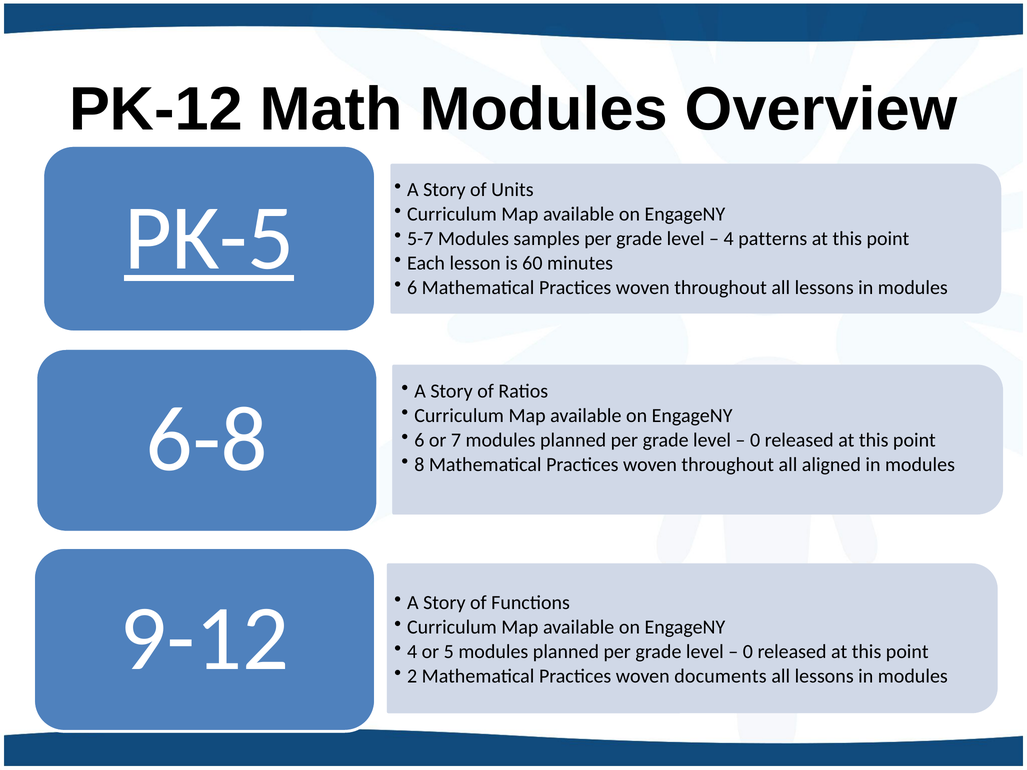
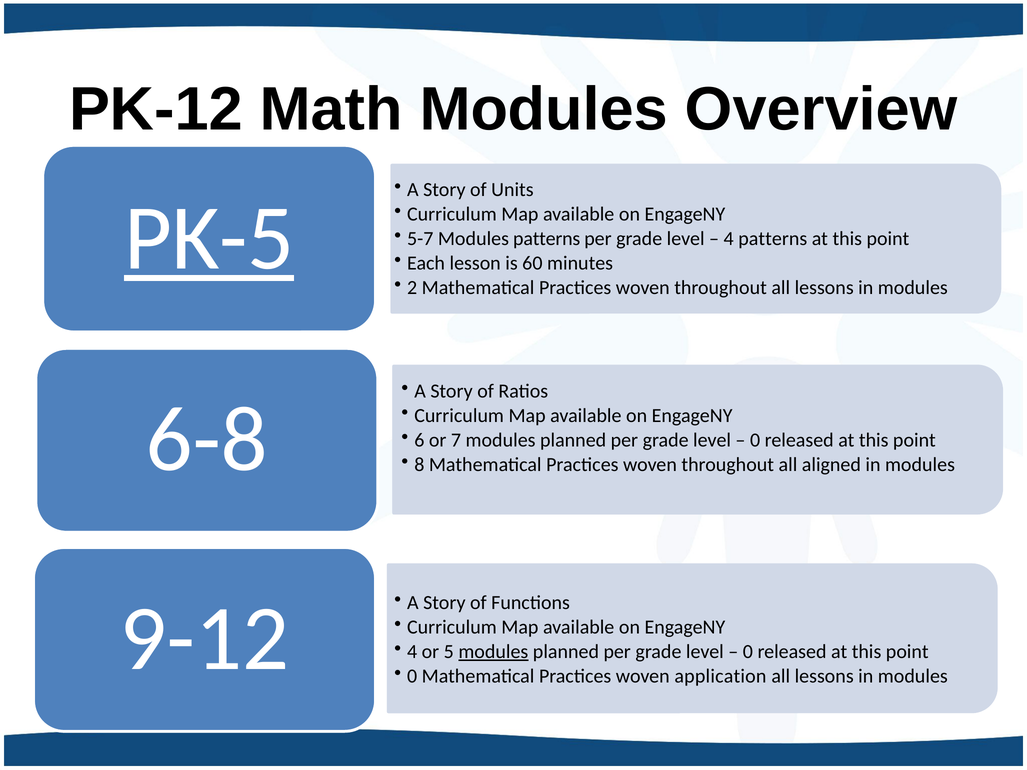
Modules samples: samples -> patterns (547, 239)
6: 6 -> 2 (412, 288)
modules underline: none -> present (493, 652)
2: 2 -> 0 (412, 676)
documents: documents -> application (720, 676)
